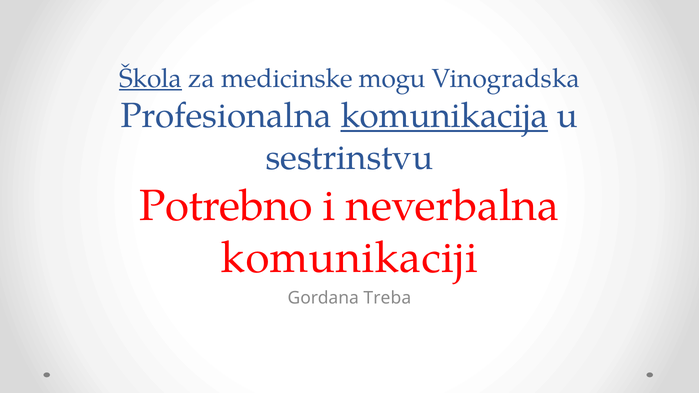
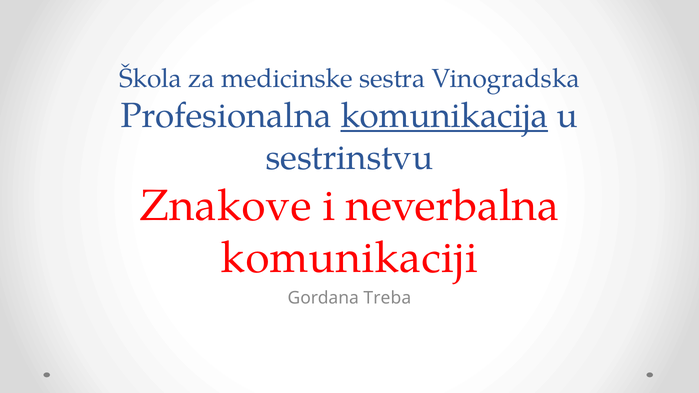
Škola underline: present -> none (151, 79)
mogu: mogu -> sestra (392, 79)
Potrebno: Potrebno -> Znakove (226, 206)
